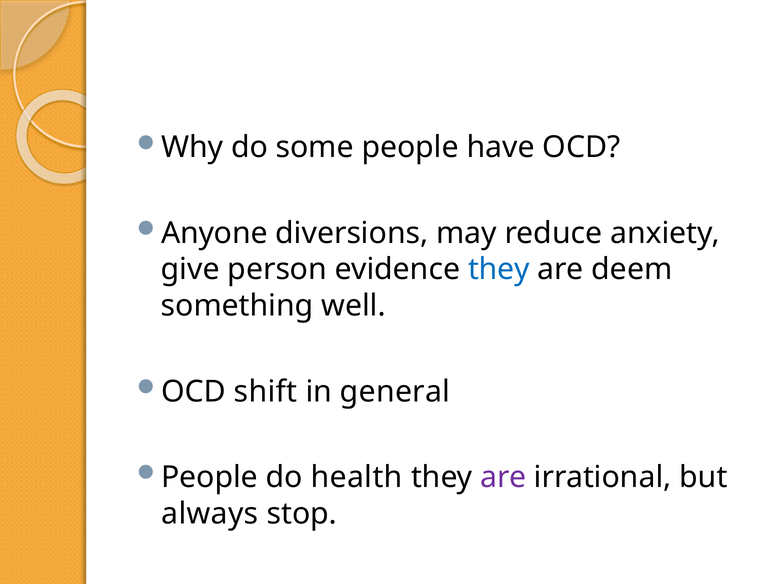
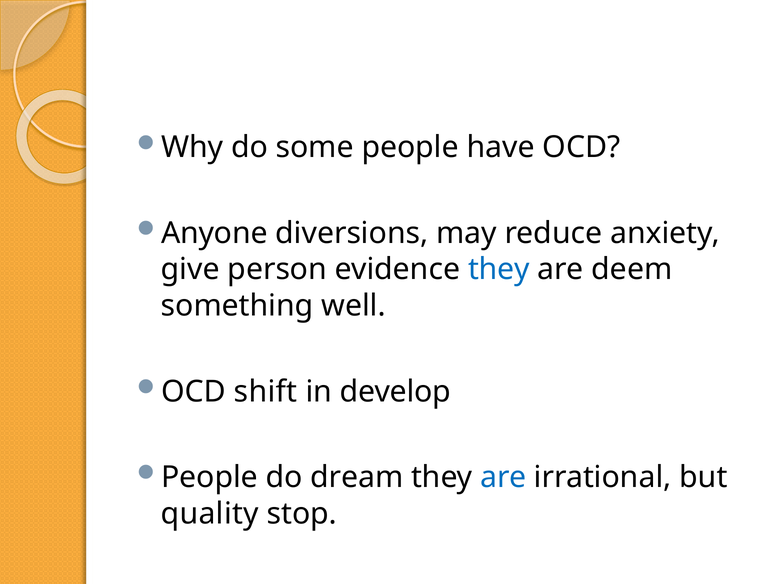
general: general -> develop (395, 391)
health: health -> dream (357, 477)
are colour: purple -> blue (503, 477)
always: always -> quality (210, 513)
